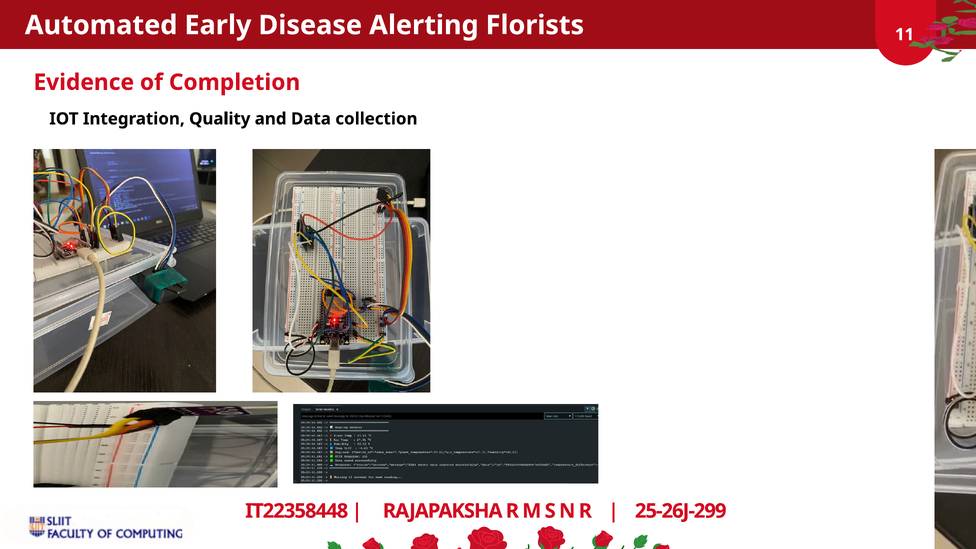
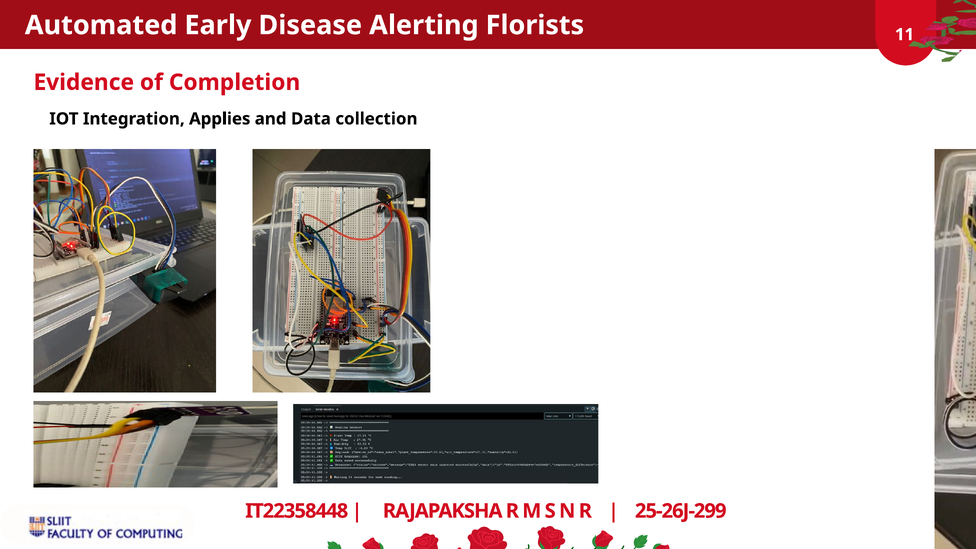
Quality: Quality -> Applies (220, 119)
